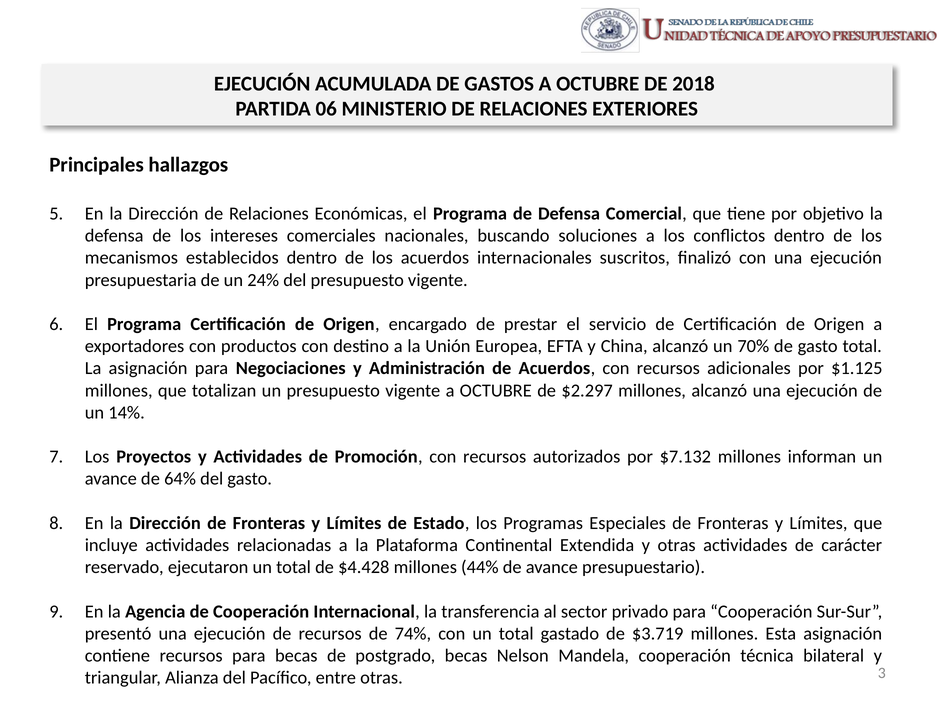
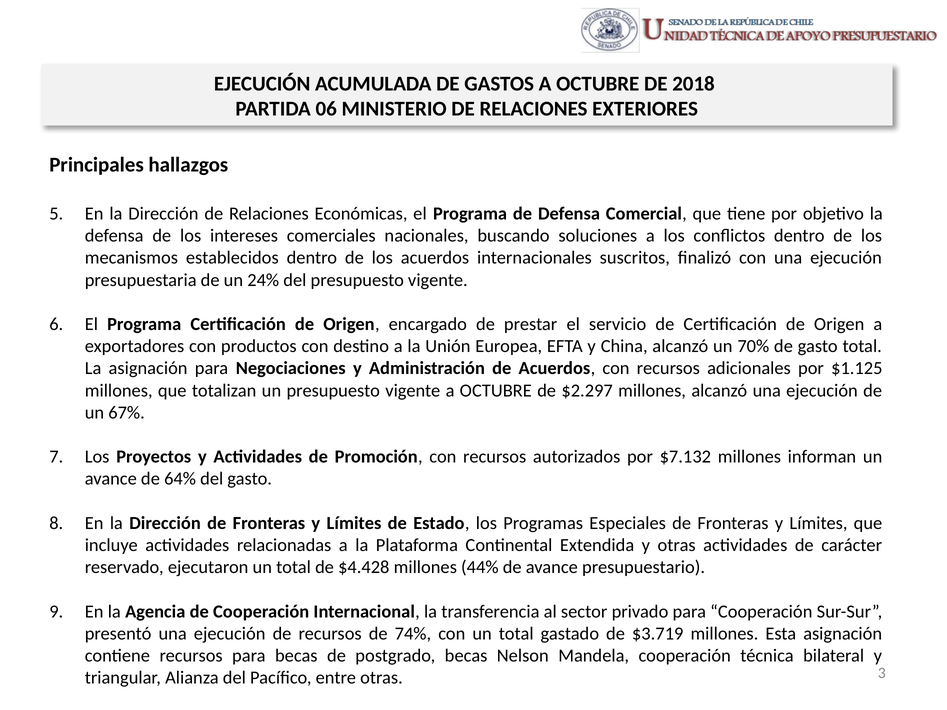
14%: 14% -> 67% (127, 413)
